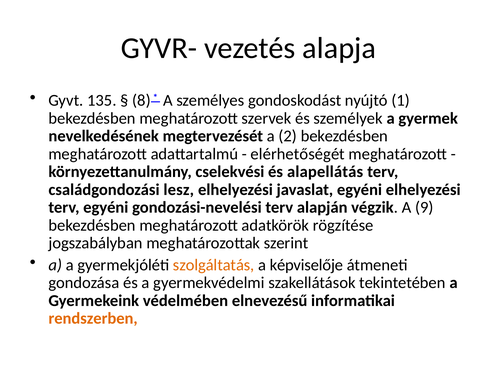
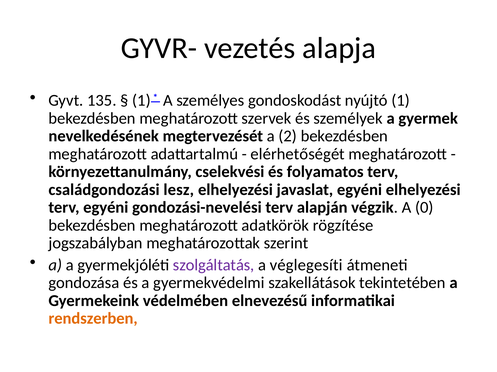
8: 8 -> 1 (141, 101)
alapellátás: alapellátás -> folyamatos (325, 172)
9: 9 -> 0 (424, 208)
szolgáltatás colour: orange -> purple (214, 265)
képviselője: képviselője -> véglegesíti (306, 265)
